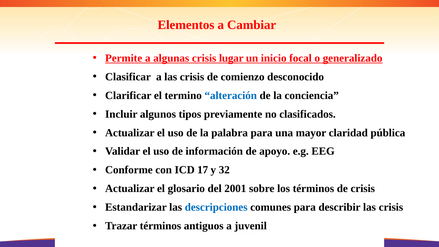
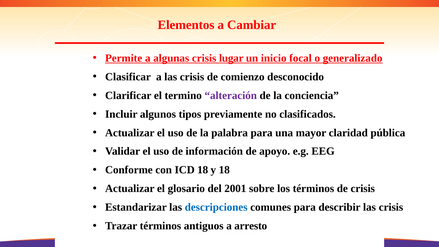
alteración colour: blue -> purple (231, 95)
ICD 17: 17 -> 18 (203, 170)
y 32: 32 -> 18 (224, 170)
juvenil: juvenil -> arresto (251, 226)
